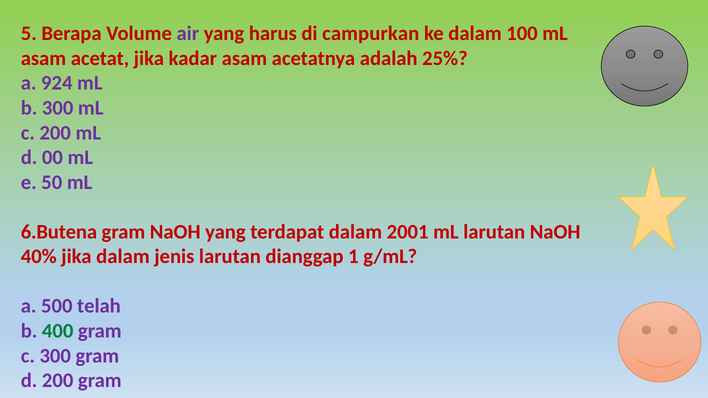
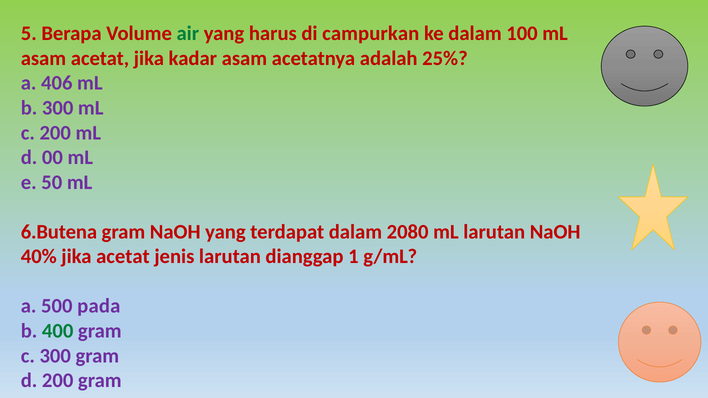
air colour: purple -> green (188, 34)
924: 924 -> 406 (57, 83)
2001: 2001 -> 2080 (408, 232)
jika dalam: dalam -> acetat (123, 257)
telah: telah -> pada (99, 306)
